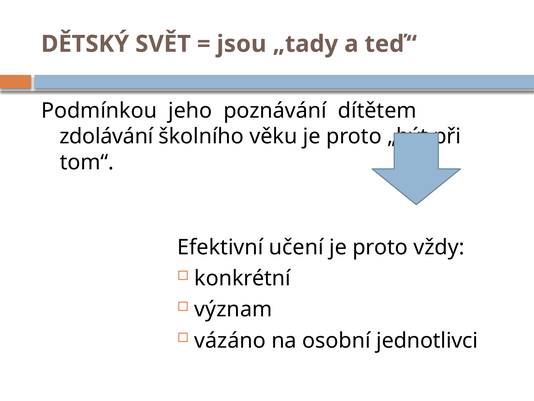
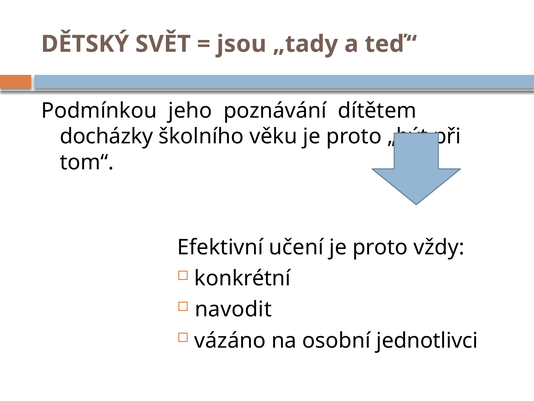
zdolávání: zdolávání -> docházky (106, 136)
význam: význam -> navodit (233, 309)
